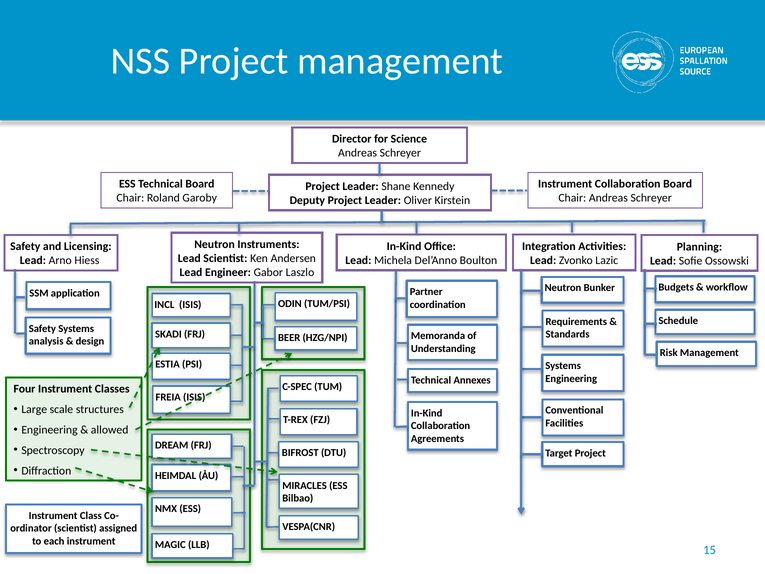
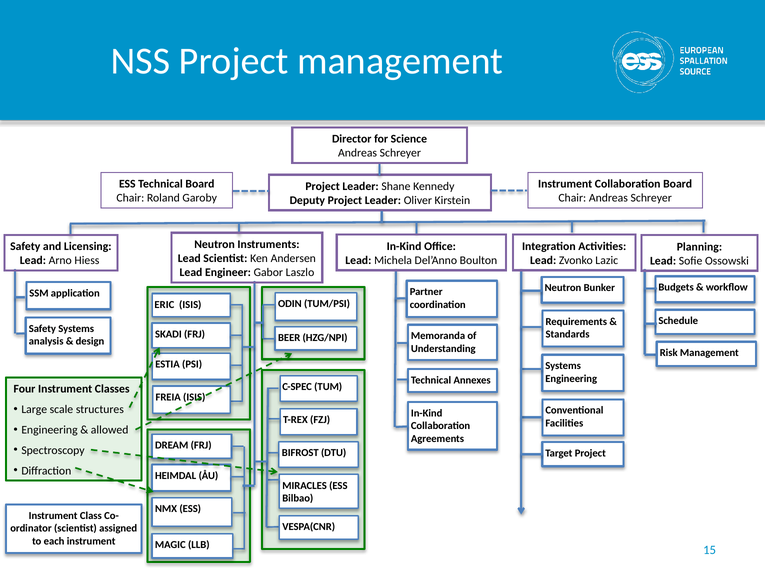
INCL: INCL -> ERIC (164, 304)
